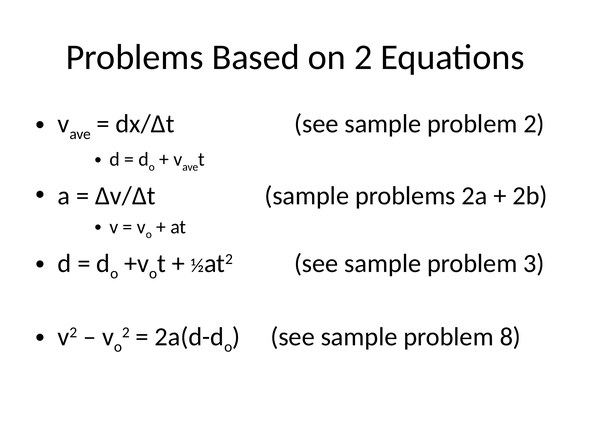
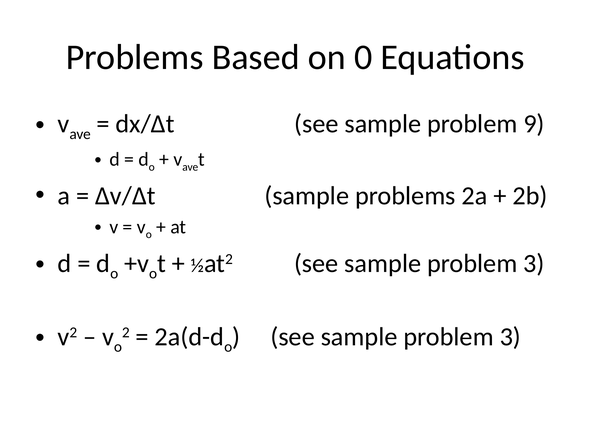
on 2: 2 -> 0 (363, 57)
problem 2: 2 -> 9 (534, 124)
8: 8 -> 3 (510, 337)
